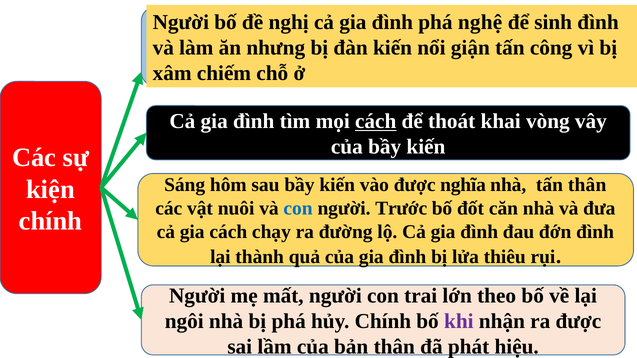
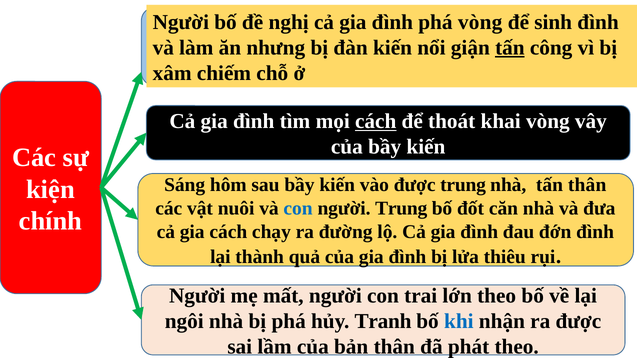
phá nghệ: nghệ -> vòng (480, 22)
tấn underline: none -> present (510, 48)
được nghĩa: nghĩa -> trung (463, 185)
người Trước: Trước -> Trung (401, 209)
hủy Chính: Chính -> Tranh (383, 322)
khi colour: purple -> blue (459, 322)
phát hiệu: hiệu -> theo (517, 347)
